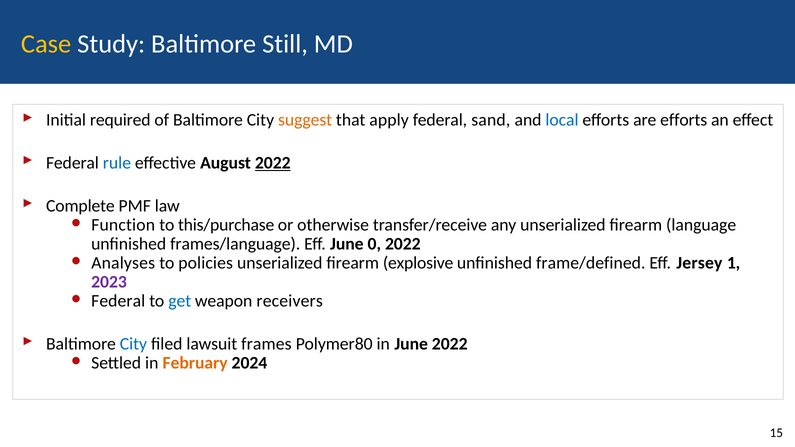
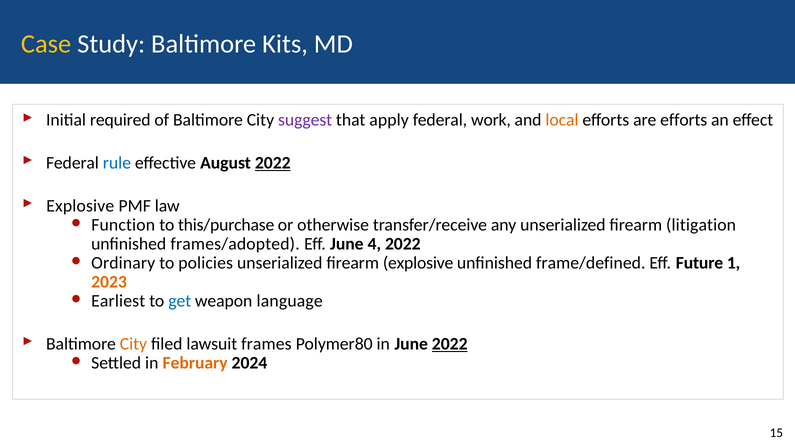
Still: Still -> Kits (285, 44)
suggest colour: orange -> purple (305, 120)
sand: sand -> work (491, 120)
local colour: blue -> orange (562, 120)
Complete: Complete -> Explosive (80, 206)
language: language -> litigation (701, 225)
frames/language: frames/language -> frames/adopted (235, 244)
0: 0 -> 4 (374, 244)
Analyses: Analyses -> Ordinary (123, 263)
Jersey: Jersey -> Future (700, 263)
2023 colour: purple -> orange (109, 282)
Federal: Federal -> Earliest (118, 301)
receivers: receivers -> language (290, 301)
City colour: blue -> orange (133, 344)
2022 underline: none -> present (450, 344)
